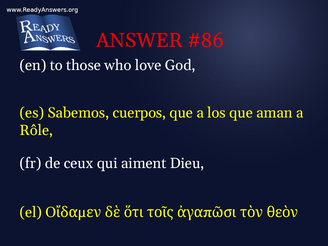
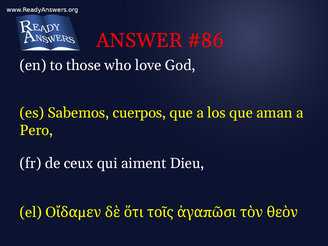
Rôle: Rôle -> Pero (36, 130)
